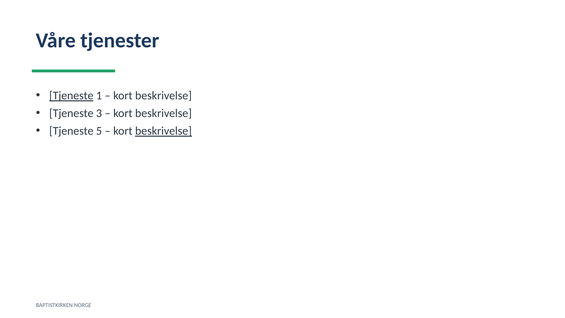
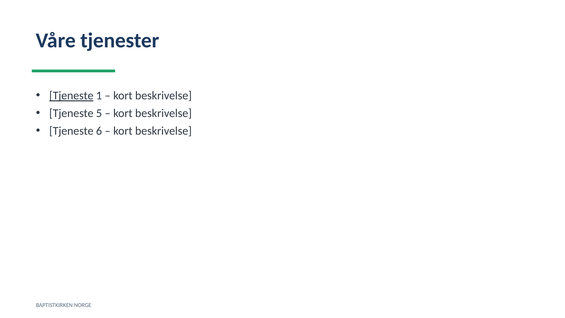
3: 3 -> 5 (99, 113)
5: 5 -> 6 (99, 131)
beskrivelse underline: present -> none (163, 131)
